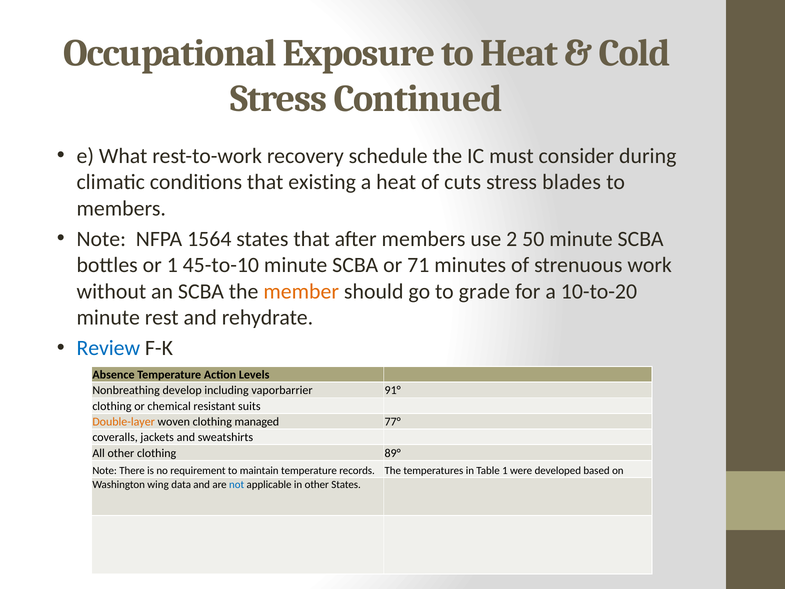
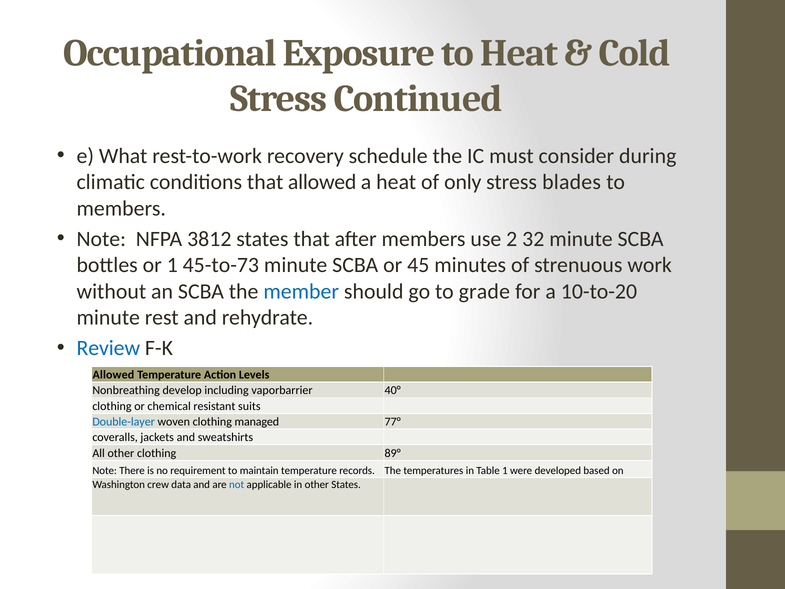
that existing: existing -> allowed (322, 182)
cuts: cuts -> only (463, 182)
1564: 1564 -> 3812 (209, 239)
50: 50 -> 32 (533, 239)
45-to-10: 45-to-10 -> 45-to-73 (221, 265)
71: 71 -> 45 (418, 265)
member colour: orange -> blue (301, 291)
Absence: Absence -> Allowed (113, 375)
91°: 91° -> 40° (393, 390)
Double-layer colour: orange -> blue (124, 422)
wing: wing -> crew (158, 485)
